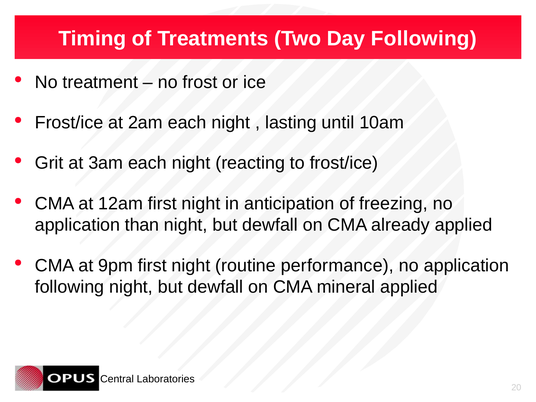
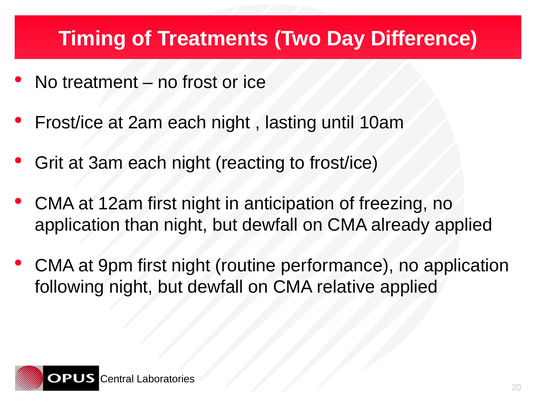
Day Following: Following -> Difference (424, 39)
mineral: mineral -> relative (346, 287)
